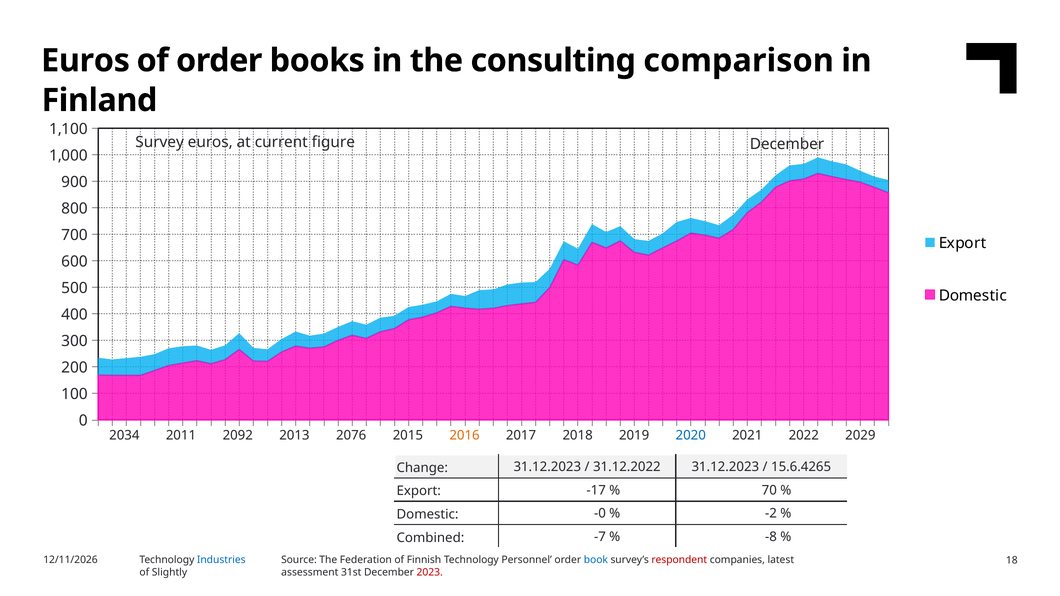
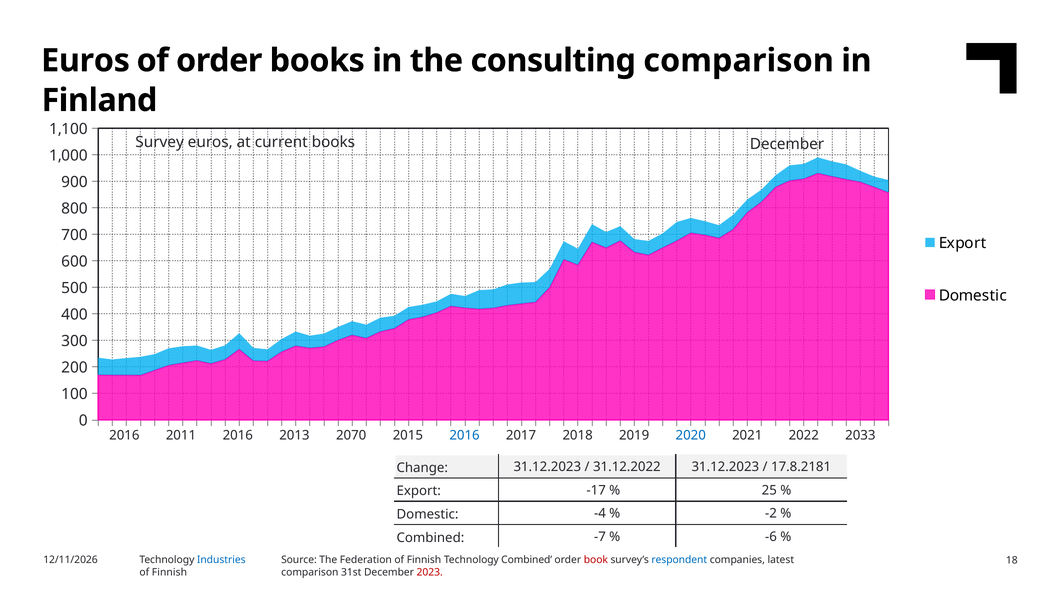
current figure: figure -> books (333, 142)
2034: 2034 -> 2016 (124, 435)
2011 2092: 2092 -> 2016 (238, 435)
2076: 2076 -> 2070 (351, 435)
2016 colour: orange -> blue (465, 435)
2029: 2029 -> 2033 (860, 435)
15.6.4265: 15.6.4265 -> 17.8.2181 (801, 467)
70: 70 -> 25 (769, 491)
-0: -0 -> -4 (600, 514)
-8: -8 -> -6 (771, 537)
Technology Personnel: Personnel -> Combined (527, 560)
book colour: blue -> red (596, 560)
respondent colour: red -> blue (679, 560)
Slightly: Slightly -> Finnish (169, 573)
assessment: assessment -> comparison (310, 573)
